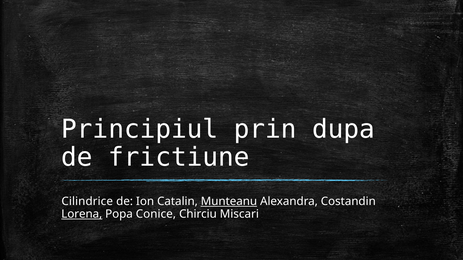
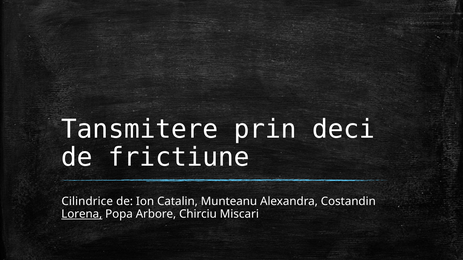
Principiul: Principiul -> Tansmitere (140, 130)
dupa: dupa -> deci (343, 130)
Munteanu underline: present -> none (229, 202)
Conice: Conice -> Arbore (156, 214)
